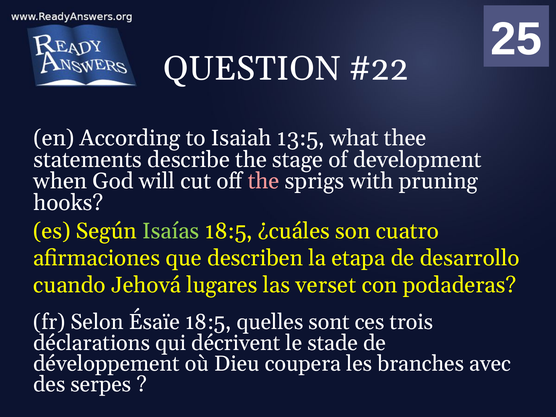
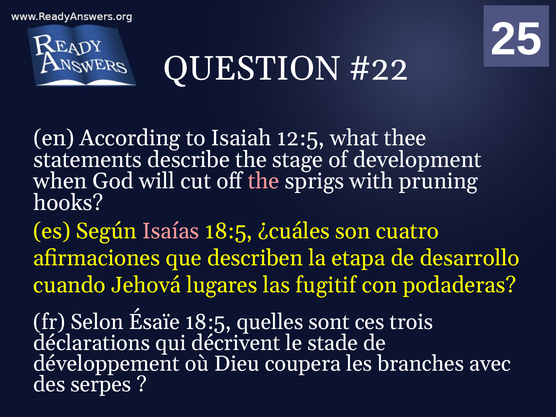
13:5: 13:5 -> 12:5 (301, 138)
Isaías colour: light green -> pink (171, 231)
verset: verset -> fugitif (326, 285)
